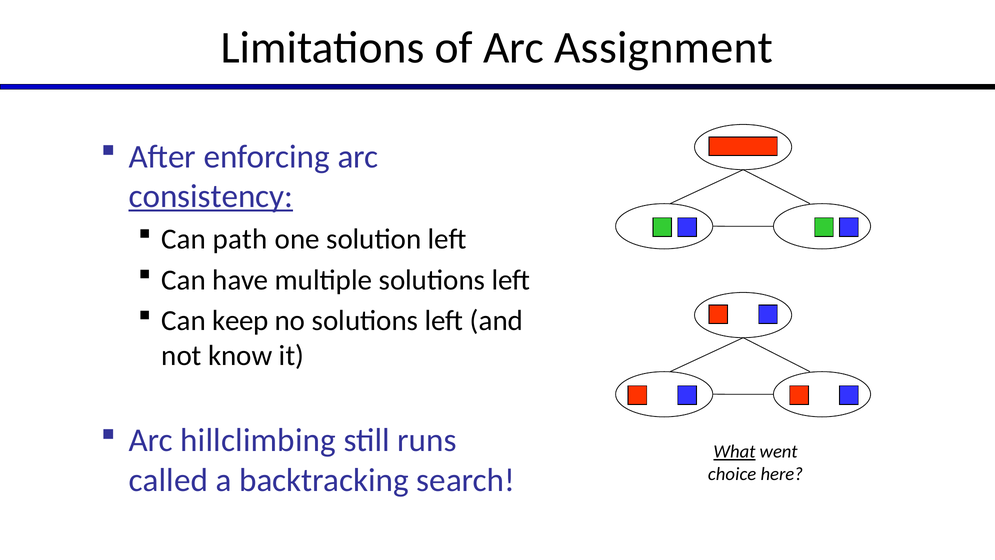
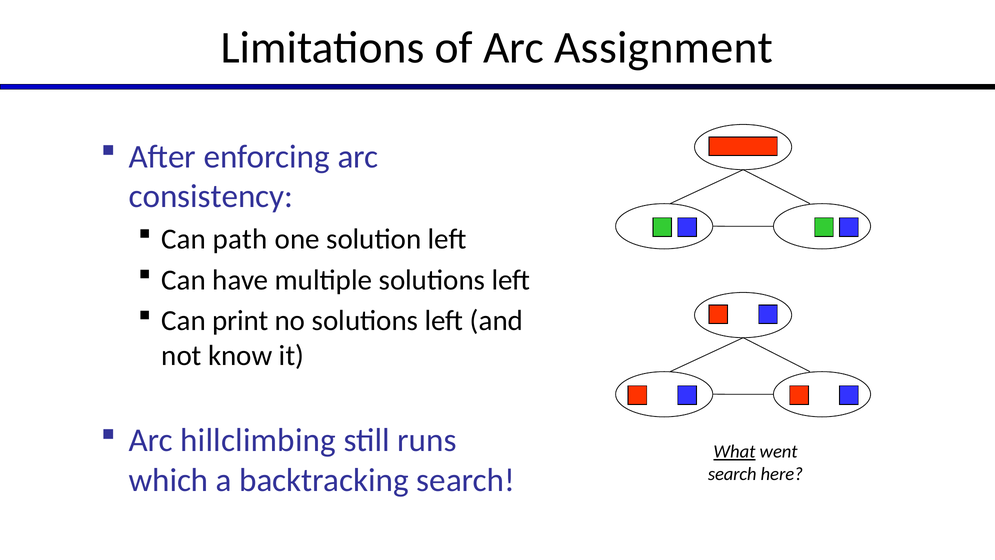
consistency underline: present -> none (211, 196)
keep: keep -> print (240, 321)
choice: choice -> search (732, 474)
called: called -> which (169, 480)
